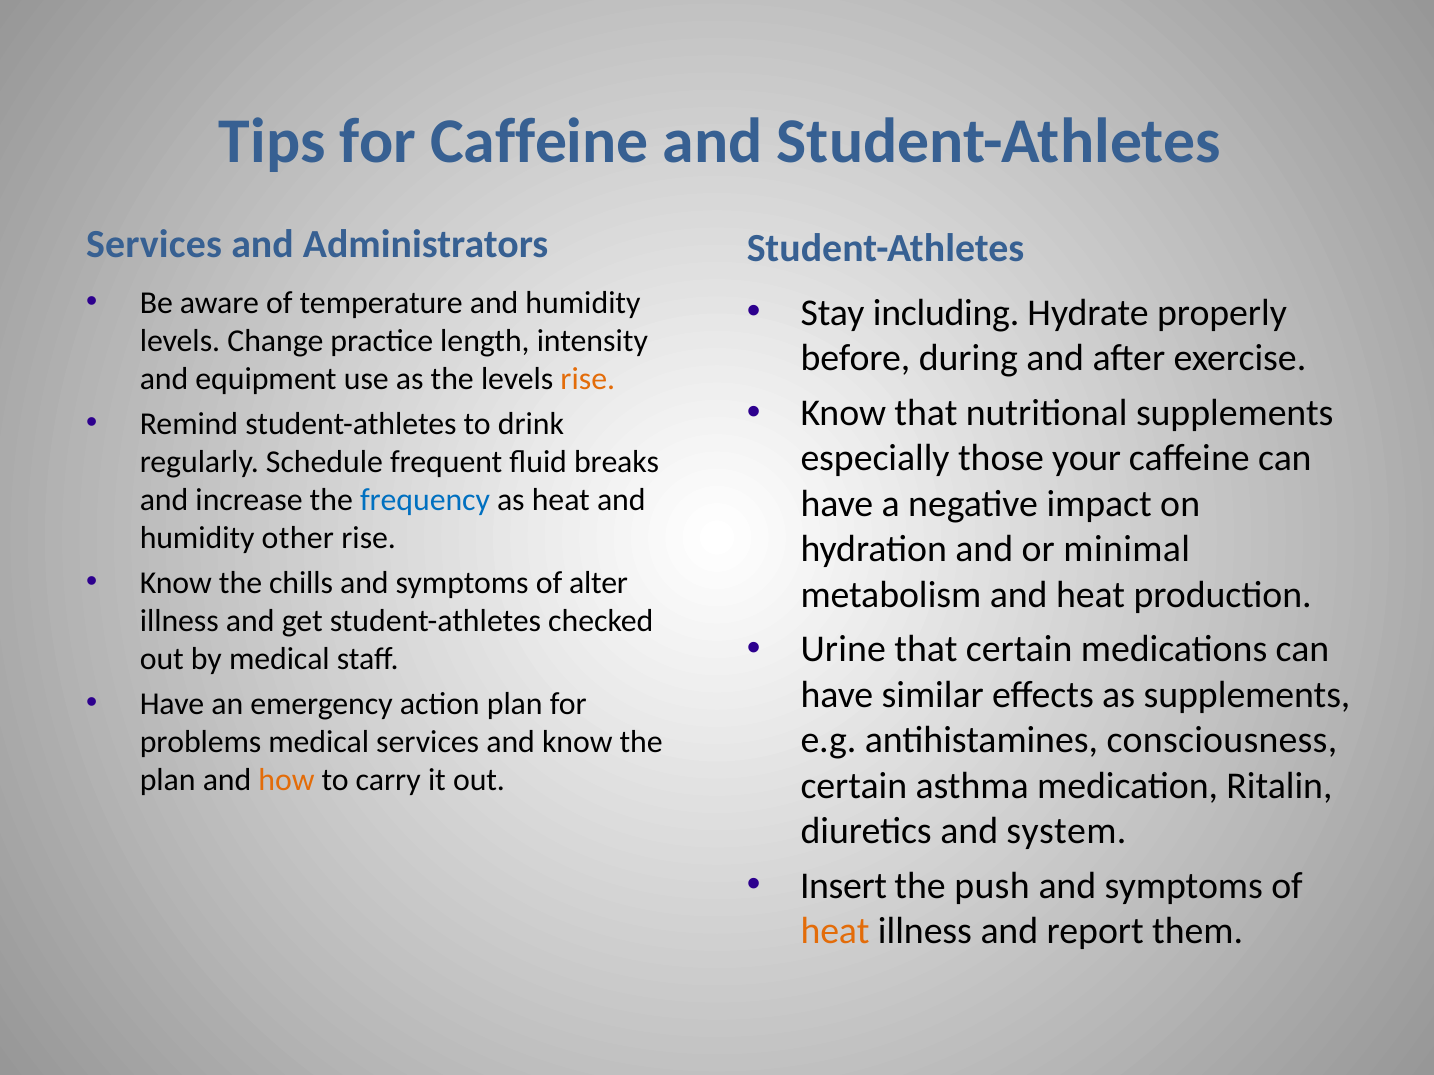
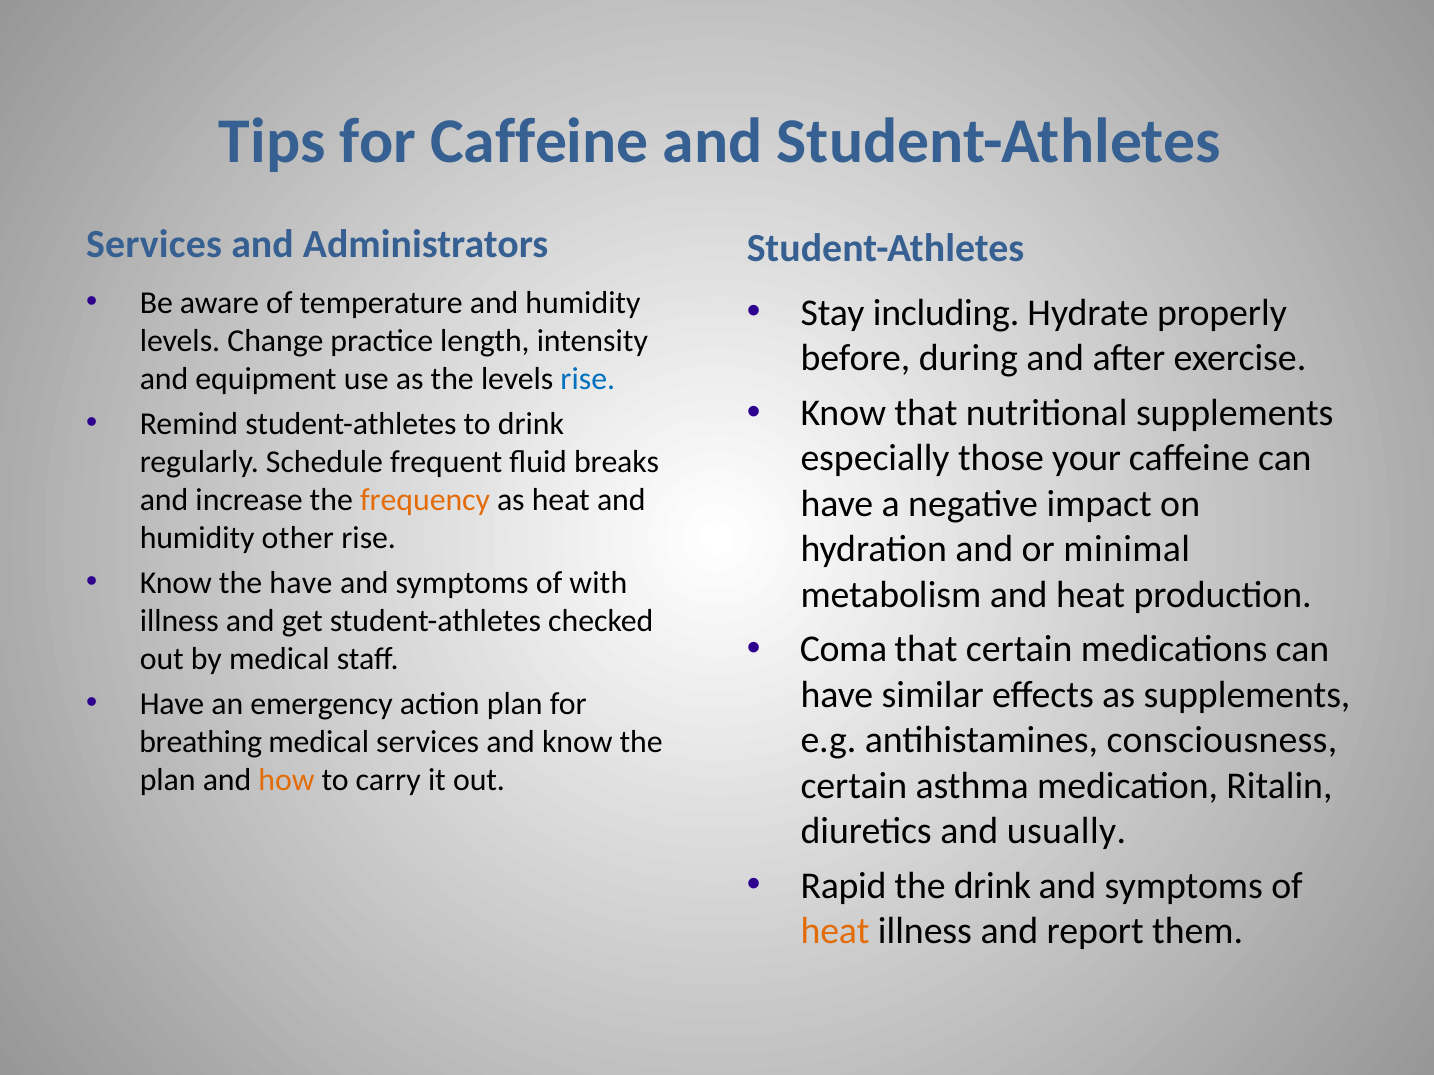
rise colour: orange -> blue (588, 379)
frequency colour: blue -> orange (425, 500)
the chills: chills -> have (301, 583)
alter: alter -> with (598, 583)
Urine: Urine -> Coma (844, 650)
problems: problems -> breathing (201, 742)
system: system -> usually (1066, 831)
Insert: Insert -> Rapid (843, 886)
the push: push -> drink (992, 886)
